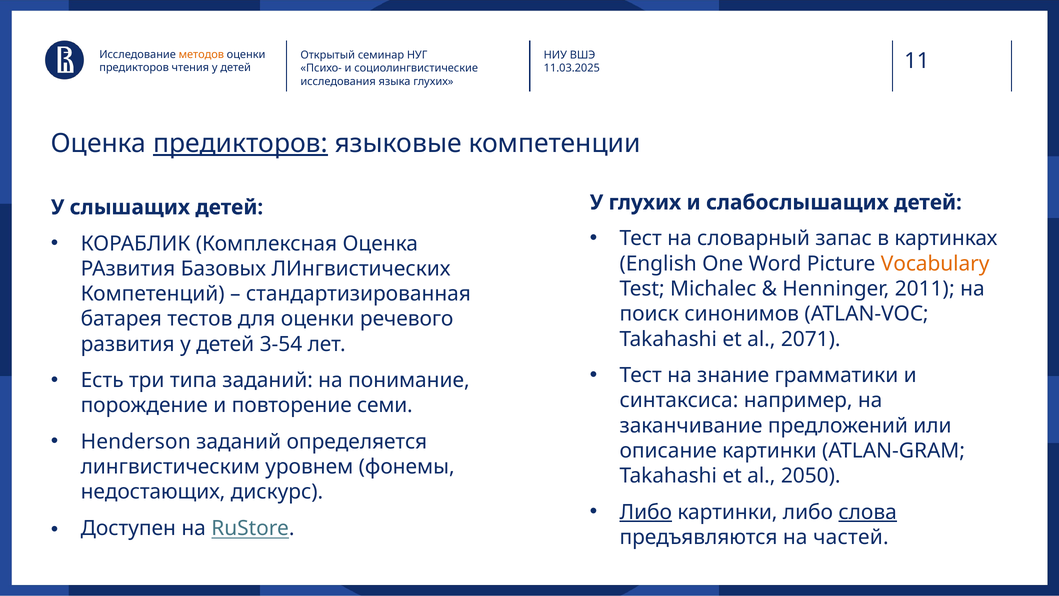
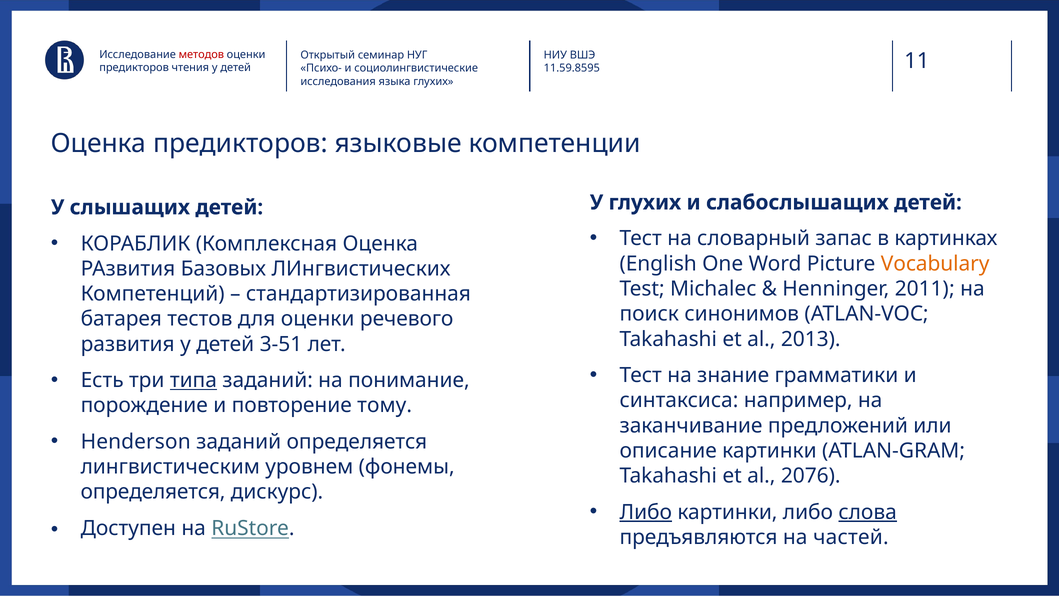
методов colour: orange -> red (201, 54)
11.03.2025: 11.03.2025 -> 11.59.8595 (572, 68)
предикторов underline: present -> none (241, 144)
2071: 2071 -> 2013 (811, 339)
3-54: 3-54 -> 3-51 (281, 344)
типа underline: none -> present (193, 380)
семи: семи -> тому (385, 405)
2050: 2050 -> 2076 (811, 476)
недостающих: недостающих -> определяется (153, 492)
